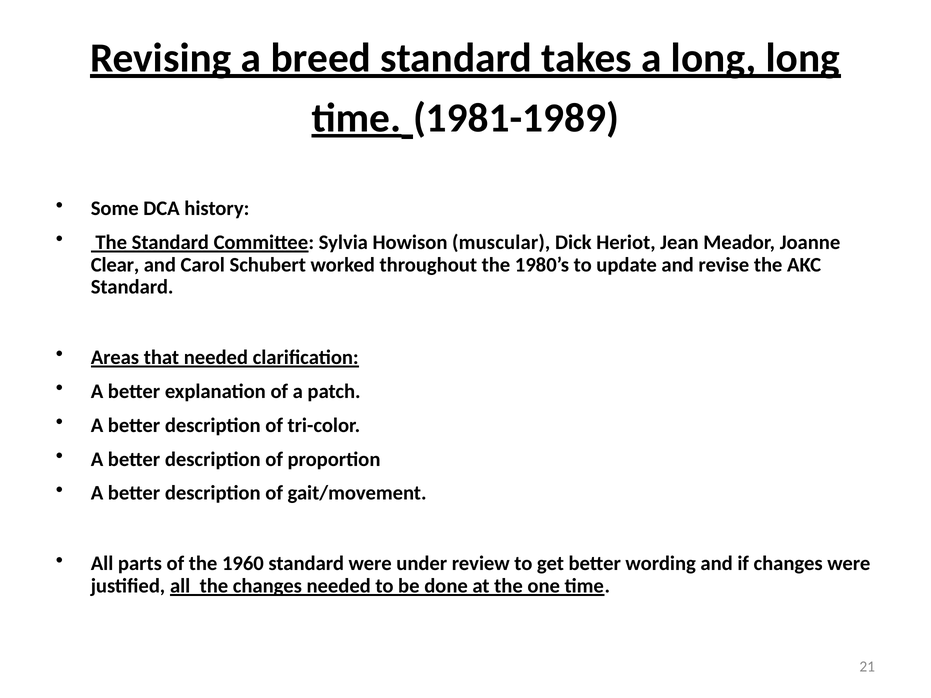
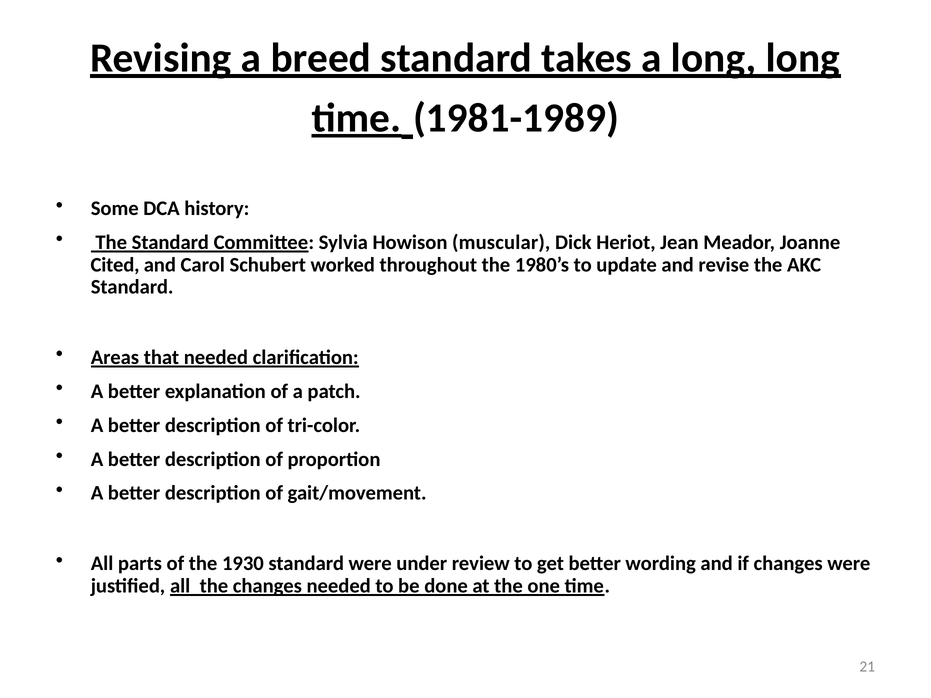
Clear: Clear -> Cited (115, 265)
1960: 1960 -> 1930 (243, 564)
